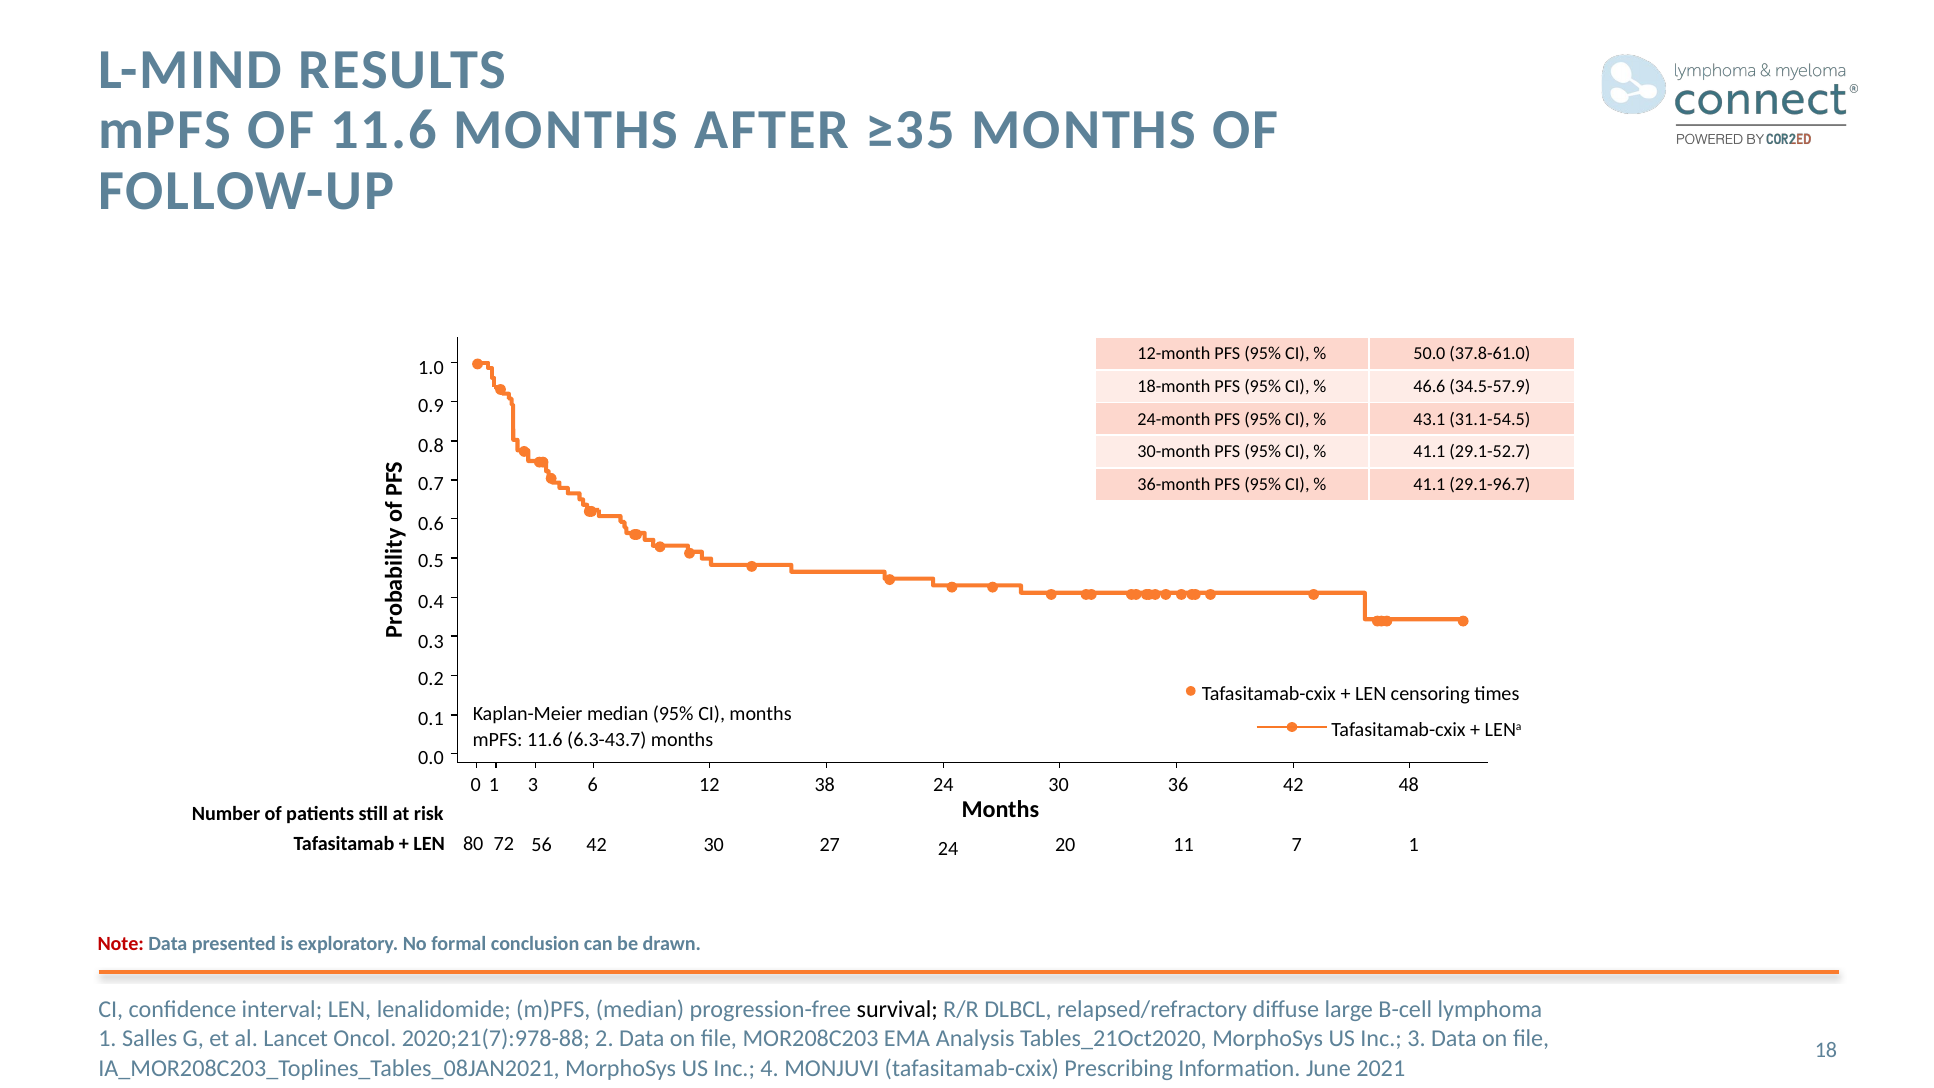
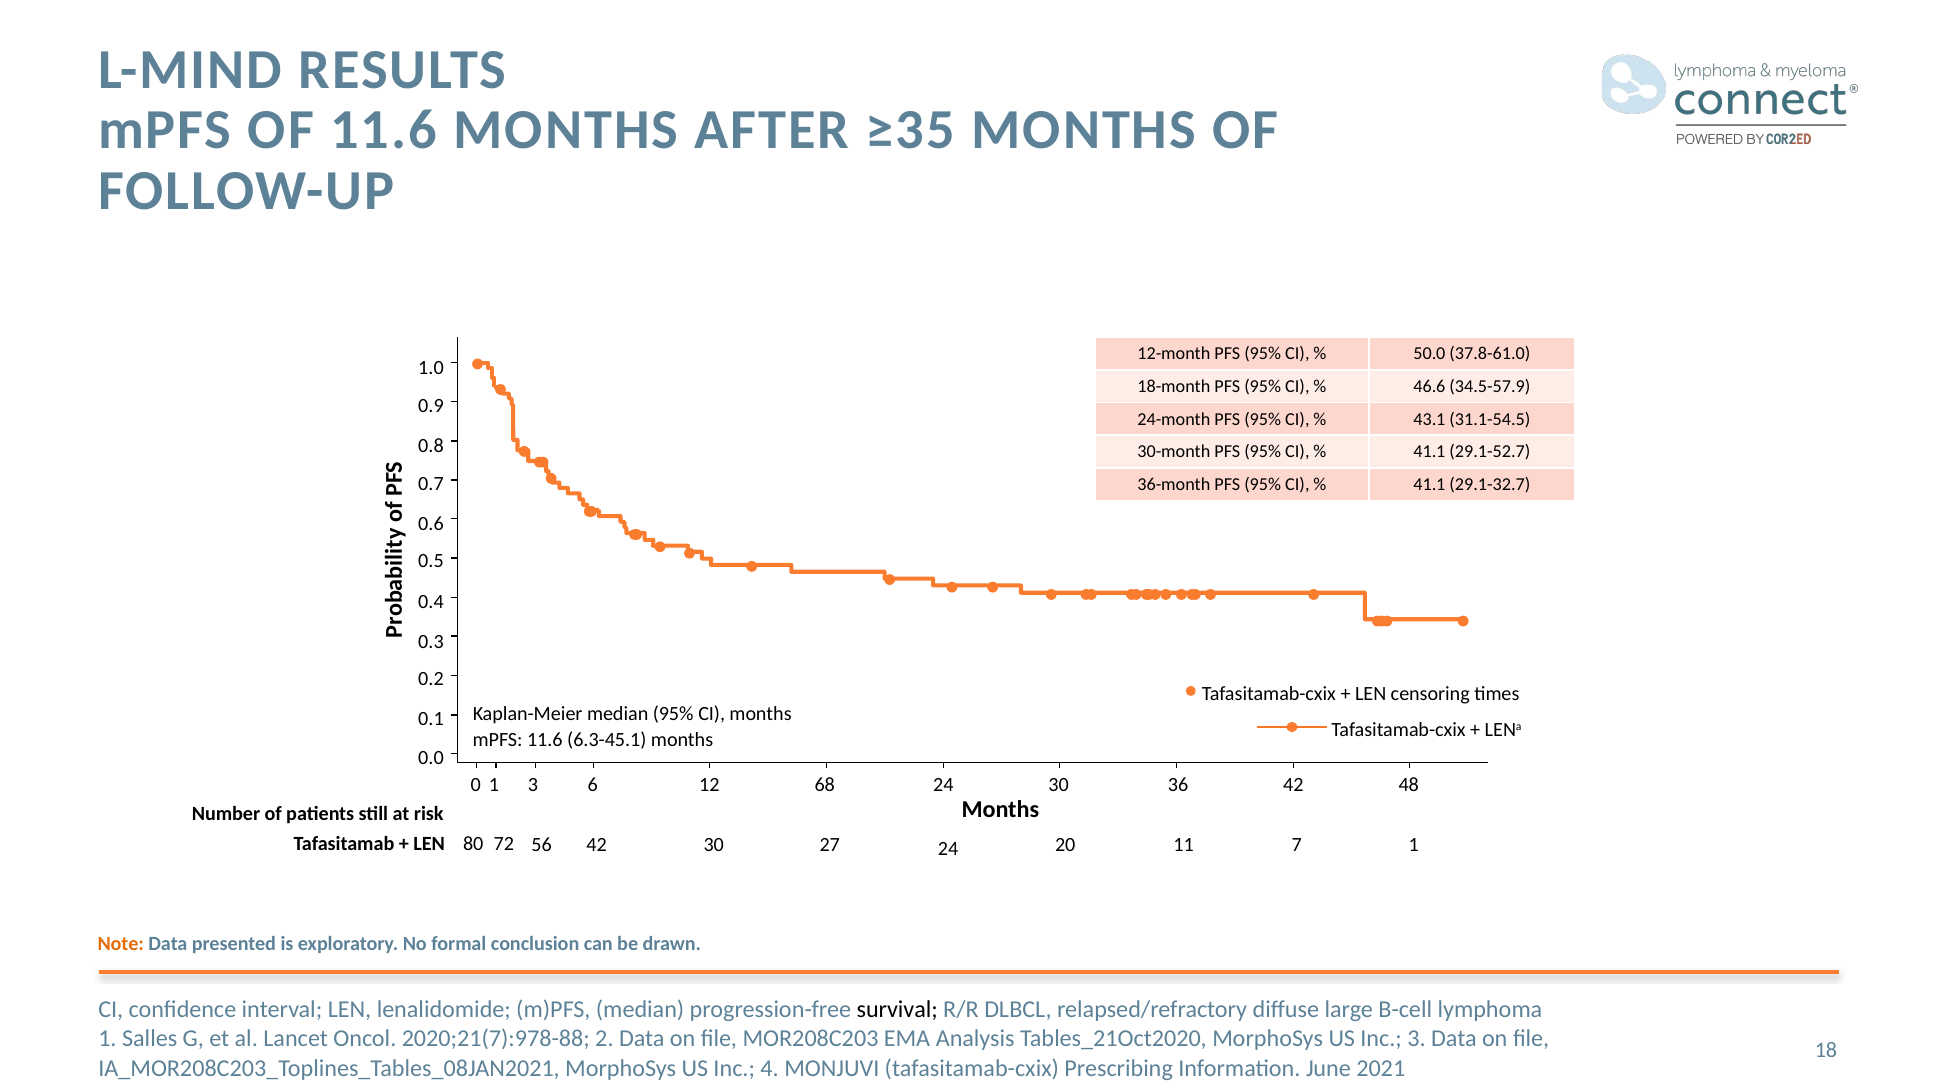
29.1-96.7: 29.1-96.7 -> 29.1-32.7 (1490, 485)
6.3-43.7: 6.3-43.7 -> 6.3-45.1 (607, 739)
38: 38 -> 68 (825, 785)
Note colour: red -> orange (121, 943)
